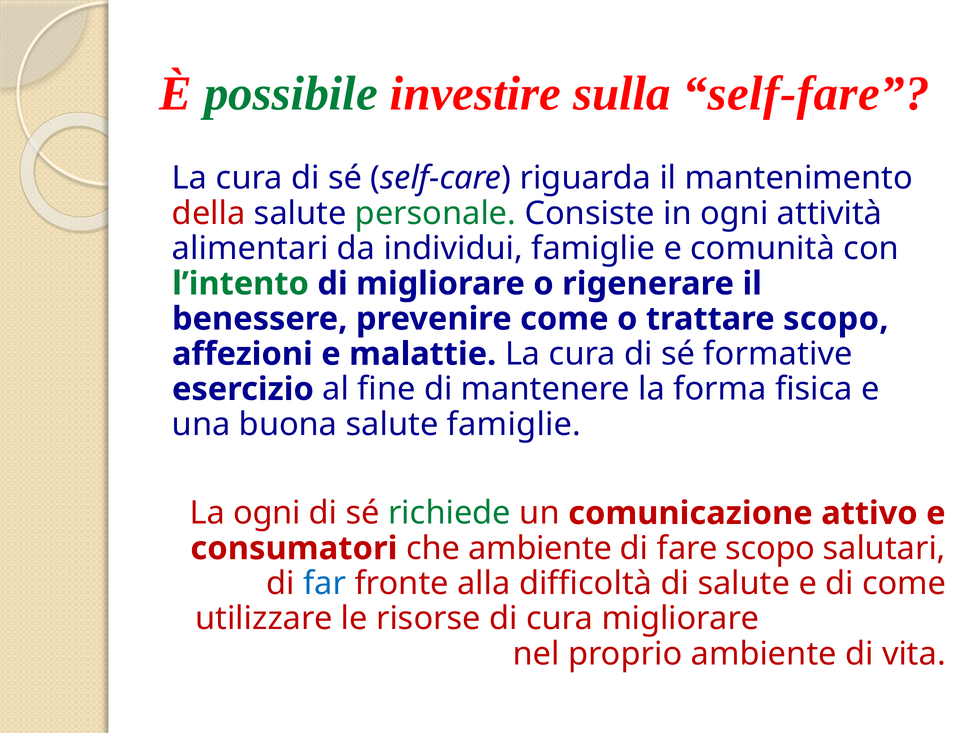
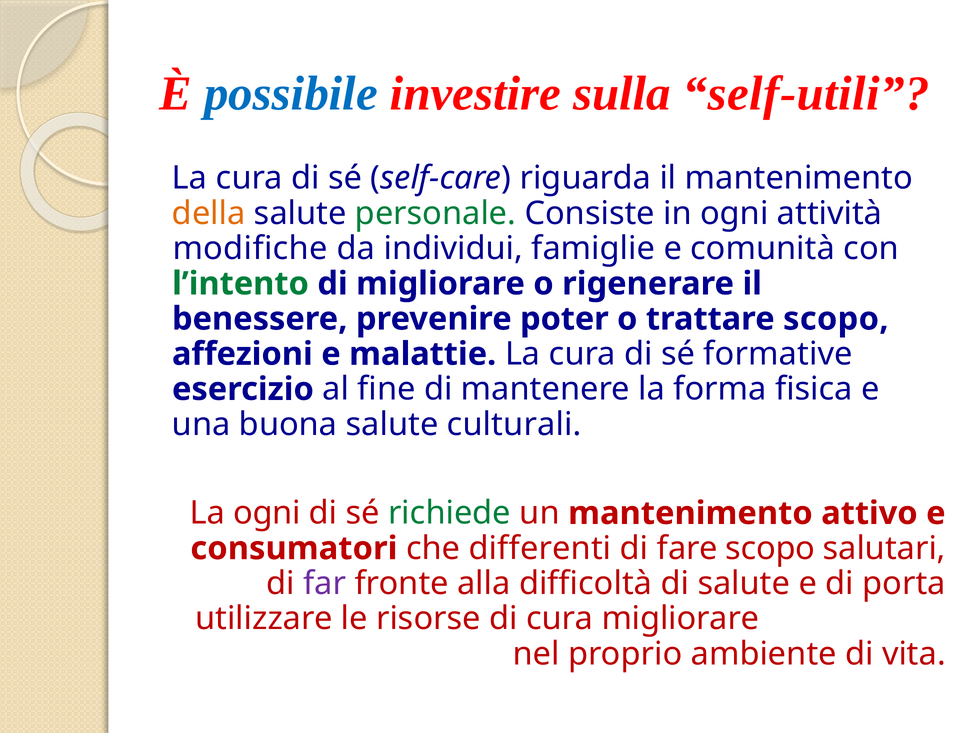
possibile colour: green -> blue (291, 94)
self-fare: self-fare -> self-utili (806, 94)
della colour: red -> orange (209, 213)
alimentari: alimentari -> modifiche (250, 249)
prevenire come: come -> poter (564, 319)
salute famiglie: famiglie -> culturali (514, 425)
un comunicazione: comunicazione -> mantenimento (690, 514)
che ambiente: ambiente -> differenti (540, 549)
far colour: blue -> purple (325, 584)
di come: come -> porta (904, 584)
